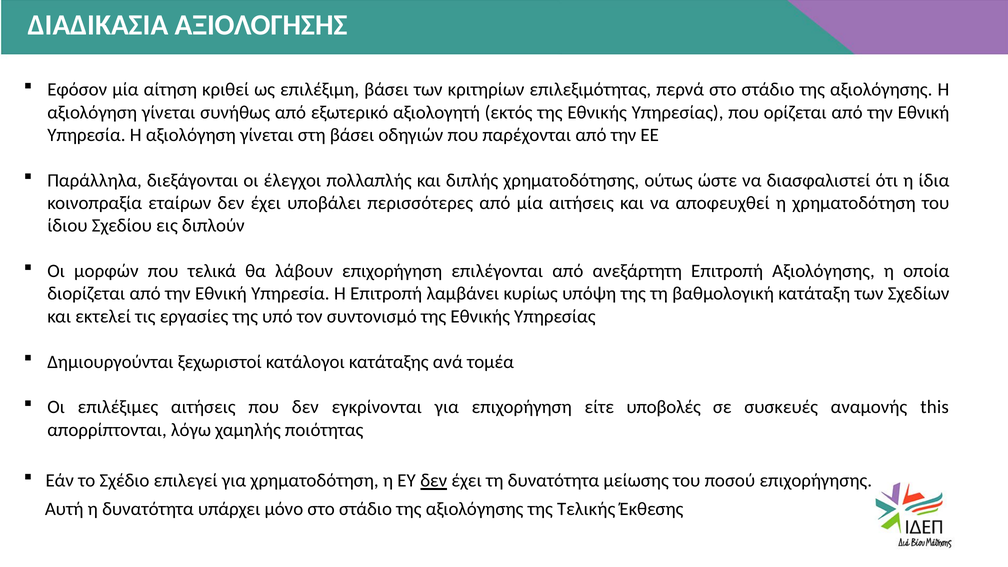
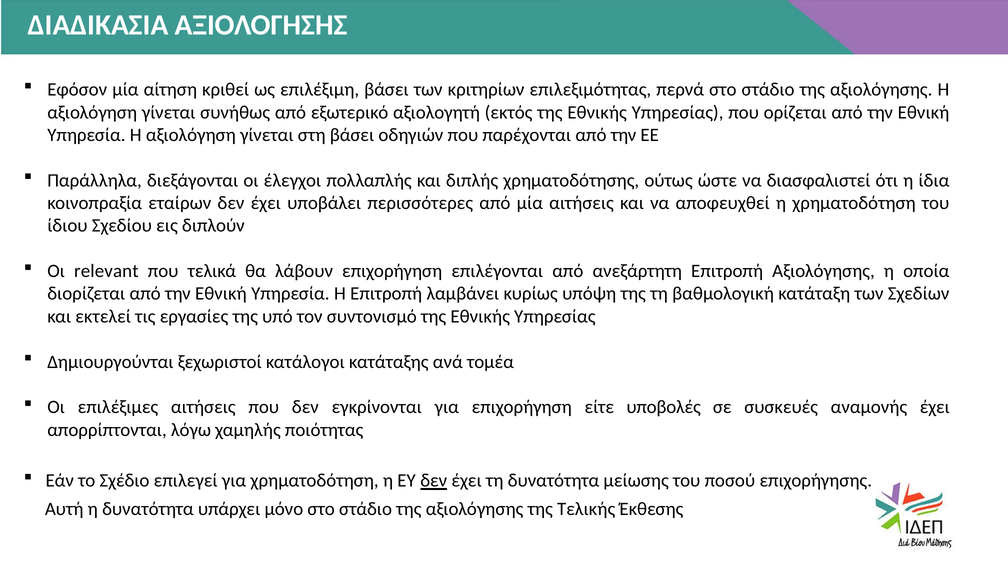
μορφών: μορφών -> relevant (106, 271)
αναμονής this: this -> έχει (935, 407)
